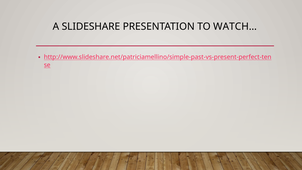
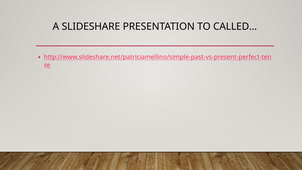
WATCH…: WATCH… -> CALLED… (235, 26)
